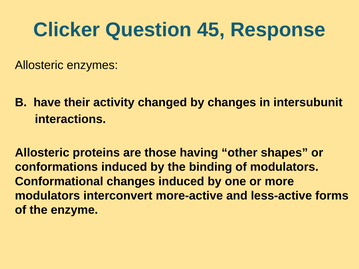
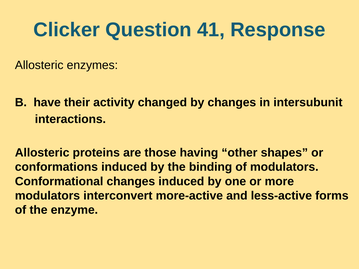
45: 45 -> 41 (211, 30)
